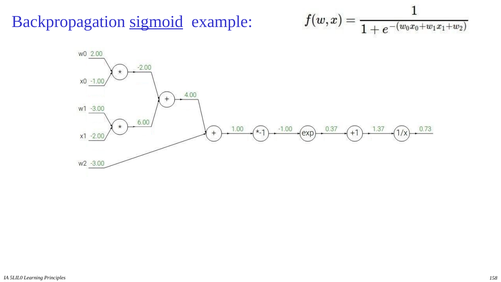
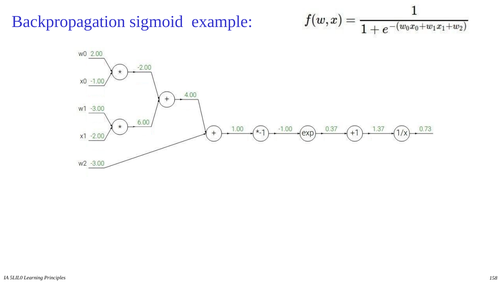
sigmoid underline: present -> none (156, 22)
